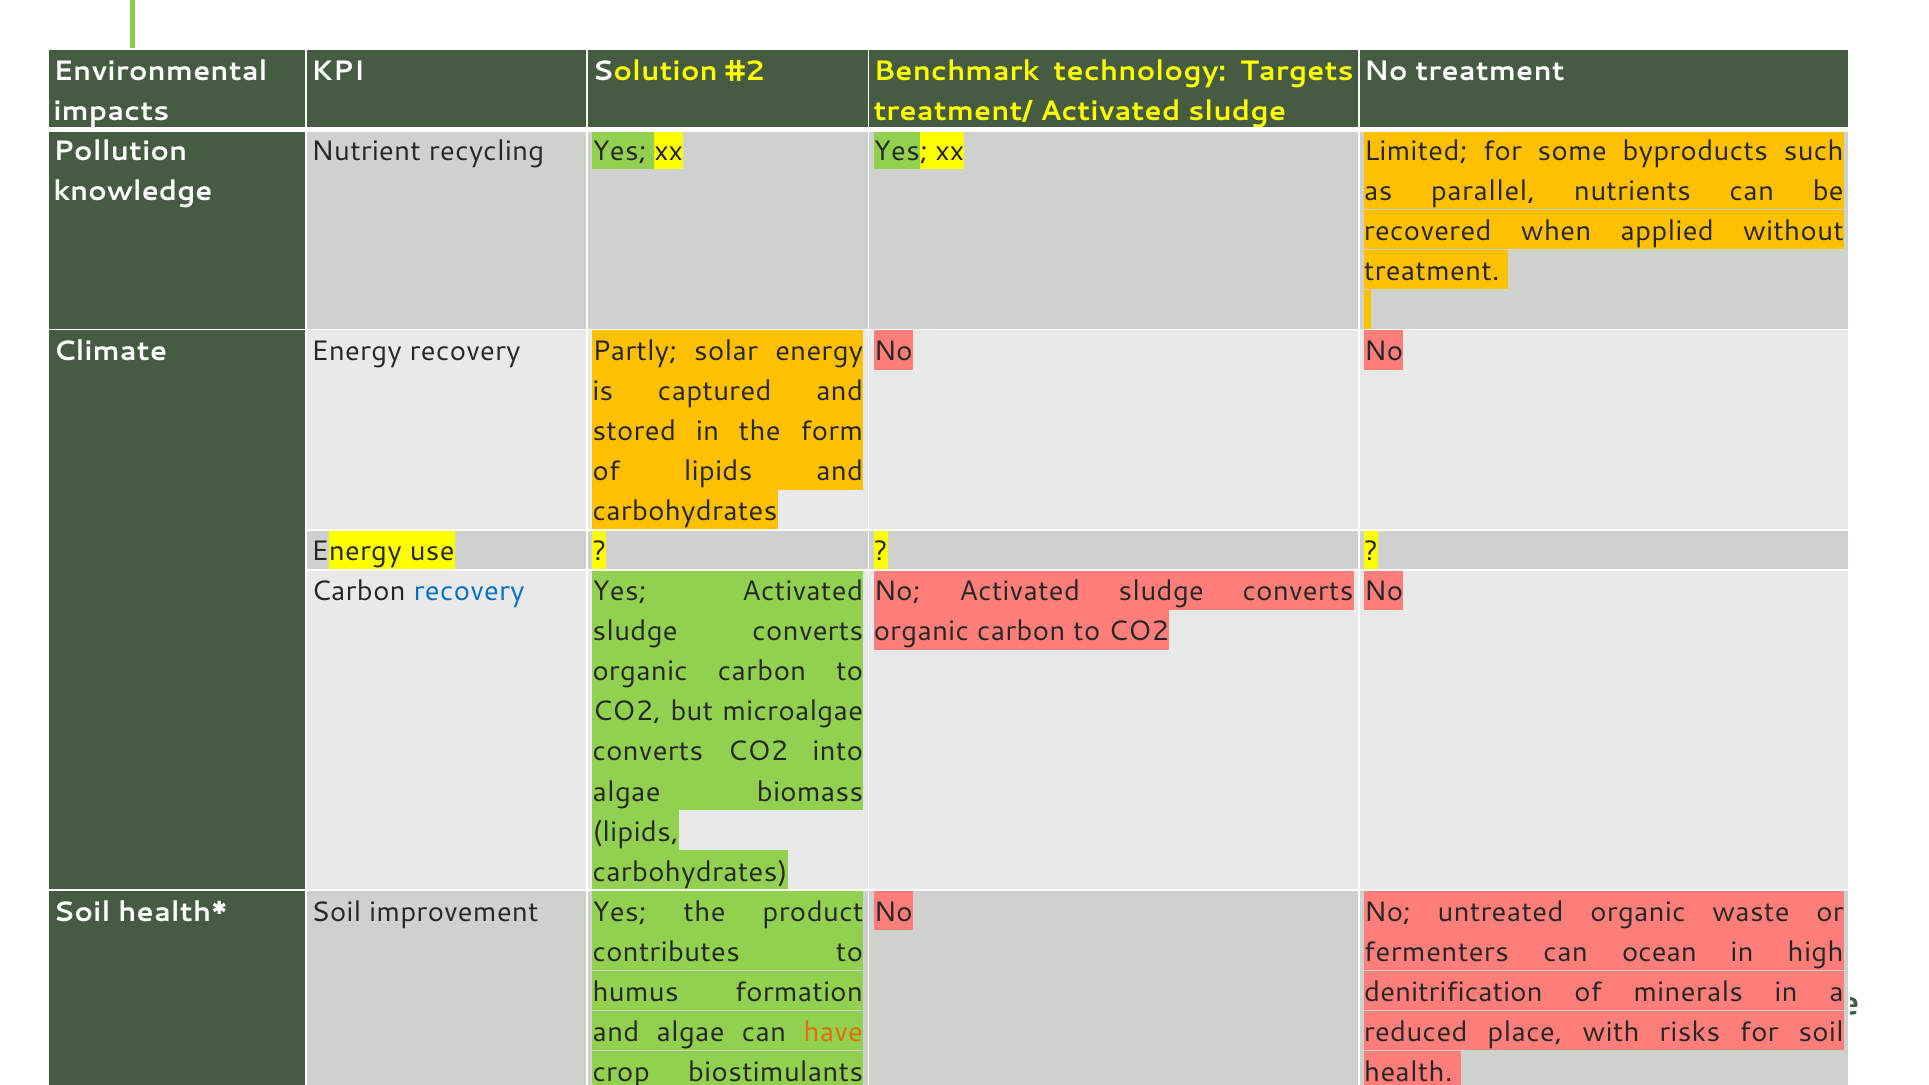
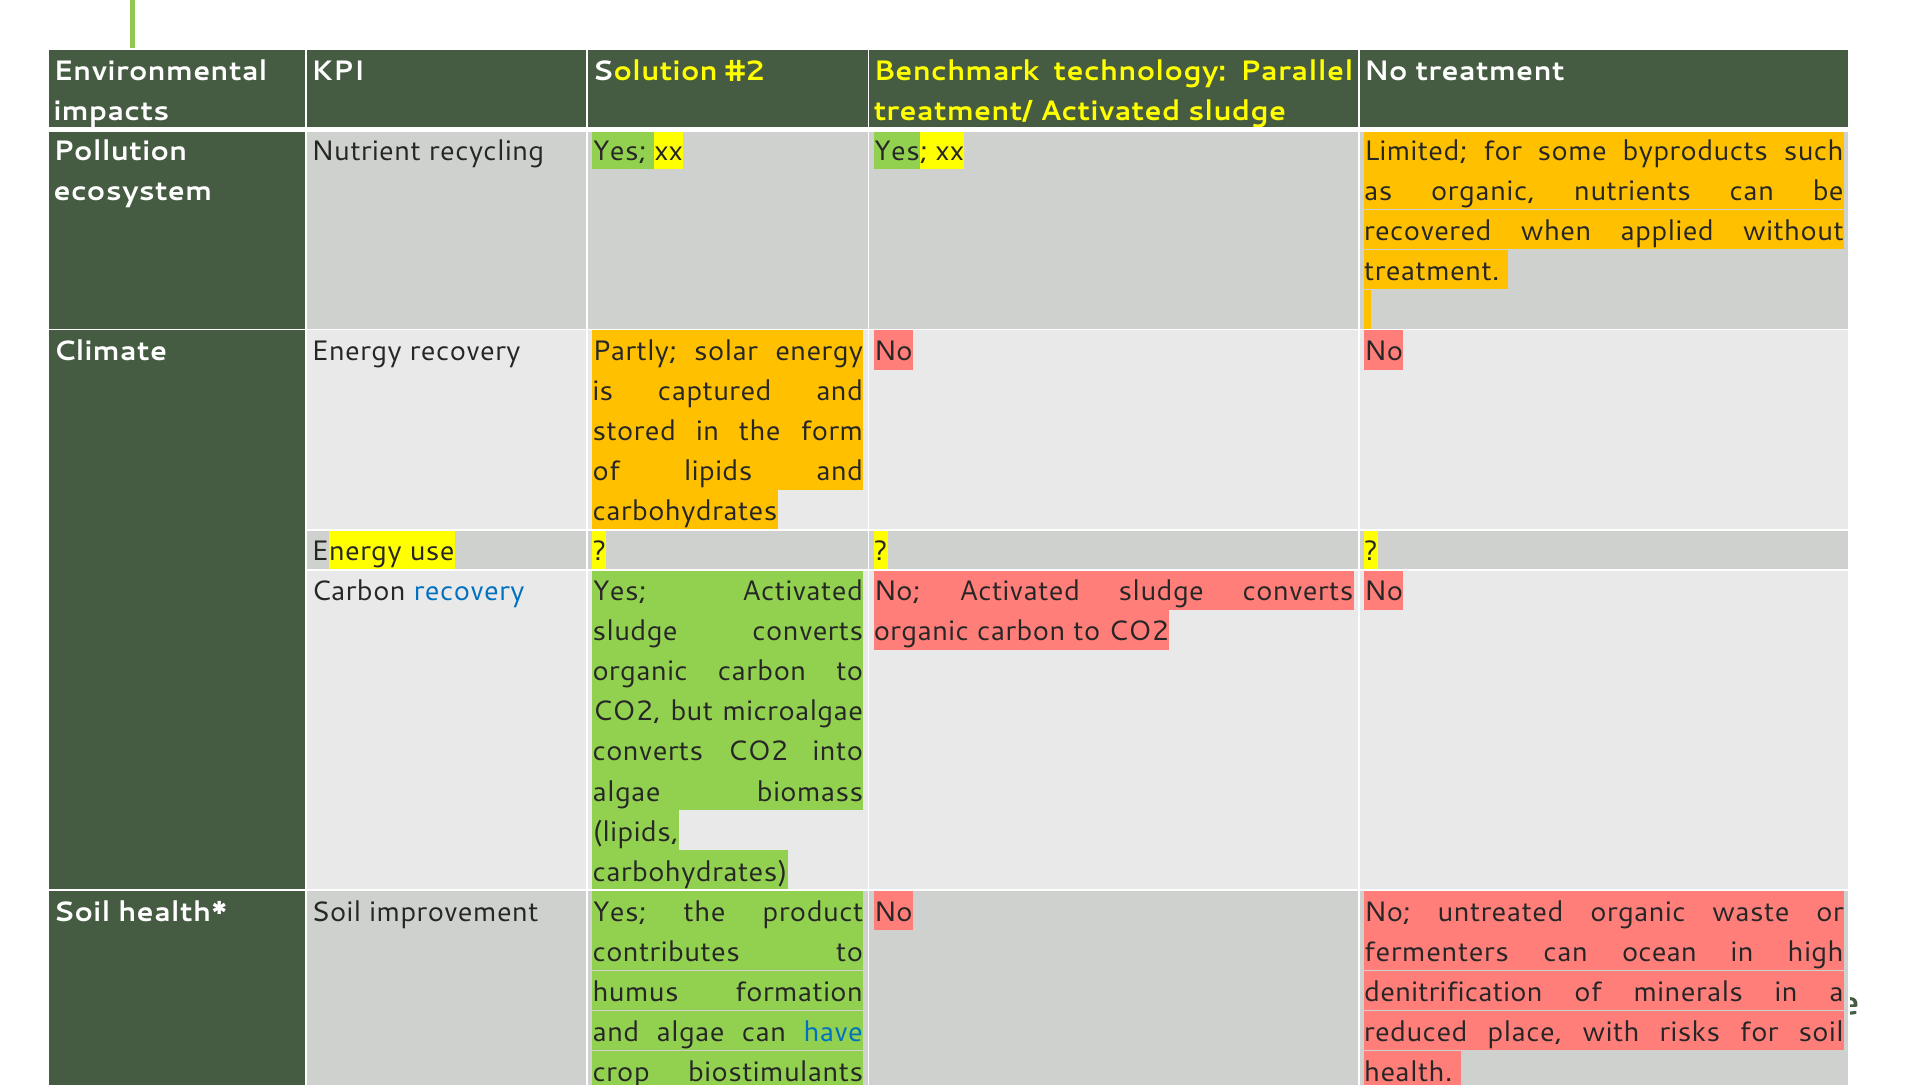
Targets: Targets -> Parallel (1297, 71)
knowledge: knowledge -> ecosystem (133, 191)
parallel: parallel -> organic (1483, 191)
have colour: orange -> blue (833, 1032)
